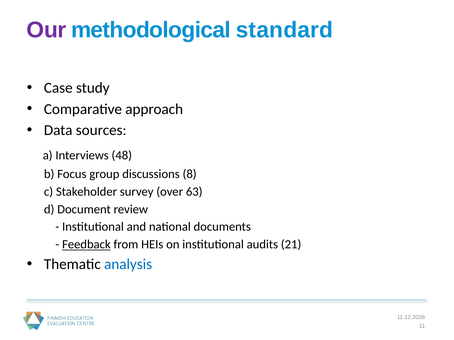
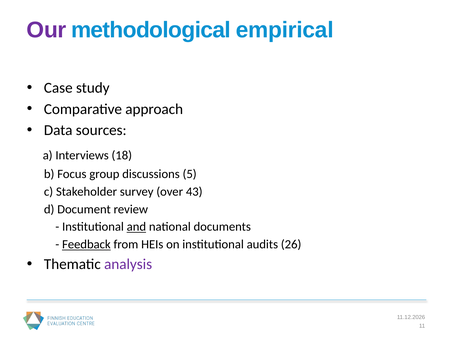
standard: standard -> empirical (285, 30)
48: 48 -> 18 (122, 156)
8: 8 -> 5 (190, 174)
63: 63 -> 43 (194, 192)
and underline: none -> present (136, 227)
21: 21 -> 26 (291, 245)
analysis colour: blue -> purple (128, 265)
